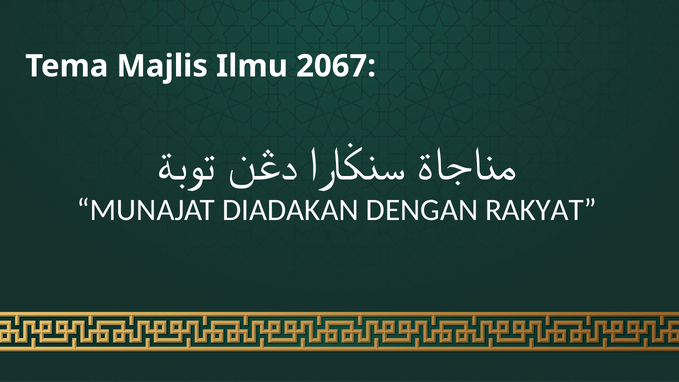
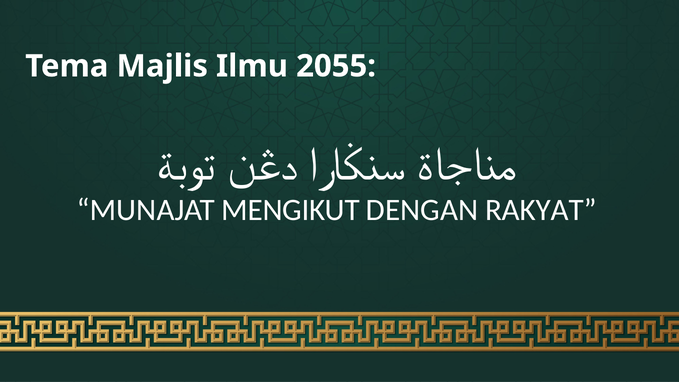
2067: 2067 -> 2055 (336, 66)
DIADAKAN: DIADAKAN -> MENGIKUT (291, 210)
